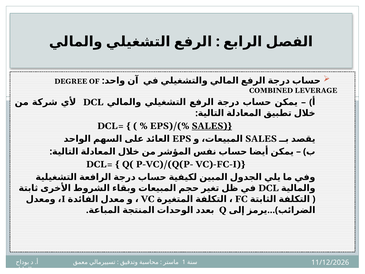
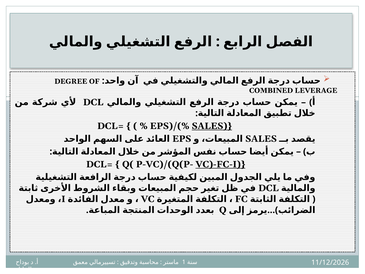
VC)-FC-I underline: none -> present (220, 164)
